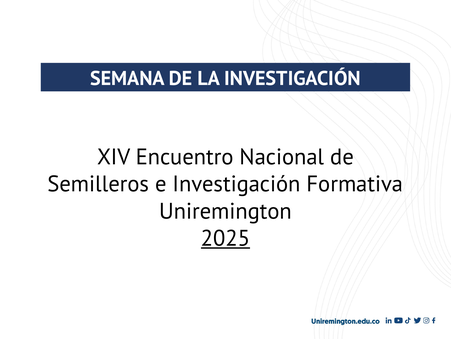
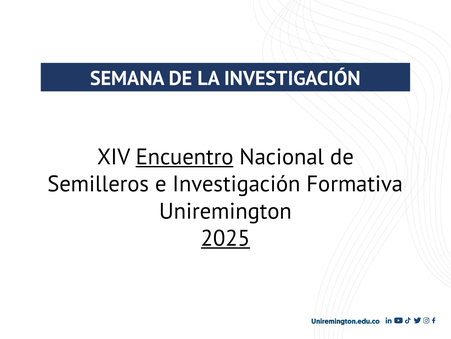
Encuentro underline: none -> present (185, 157)
